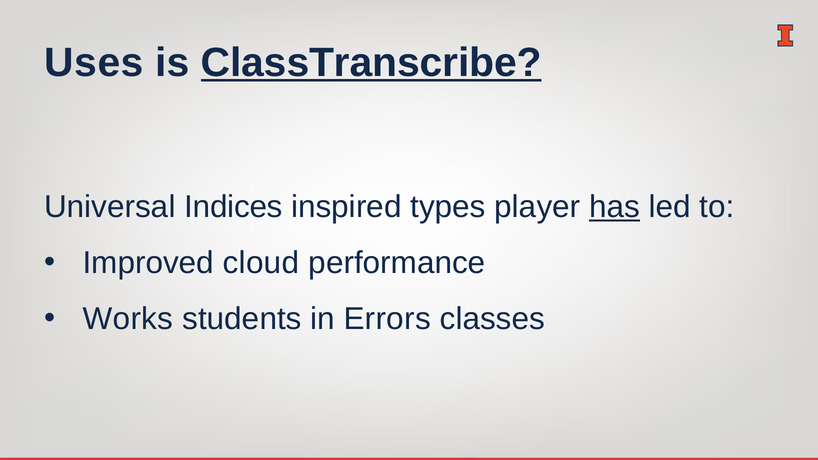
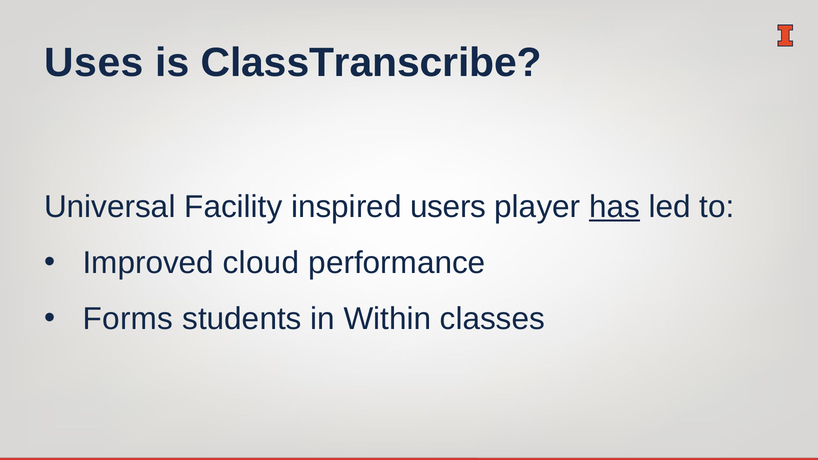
ClassTranscribe underline: present -> none (371, 63)
Indices: Indices -> Facility (233, 207)
types: types -> users (448, 207)
Works: Works -> Forms (128, 319)
Errors: Errors -> Within (387, 319)
